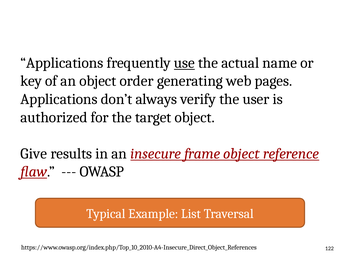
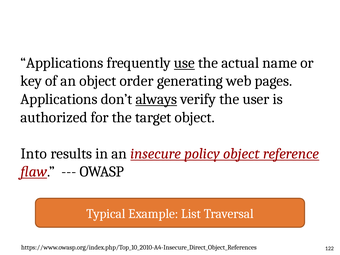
always underline: none -> present (156, 99)
Give: Give -> Into (34, 154)
frame: frame -> policy (202, 154)
